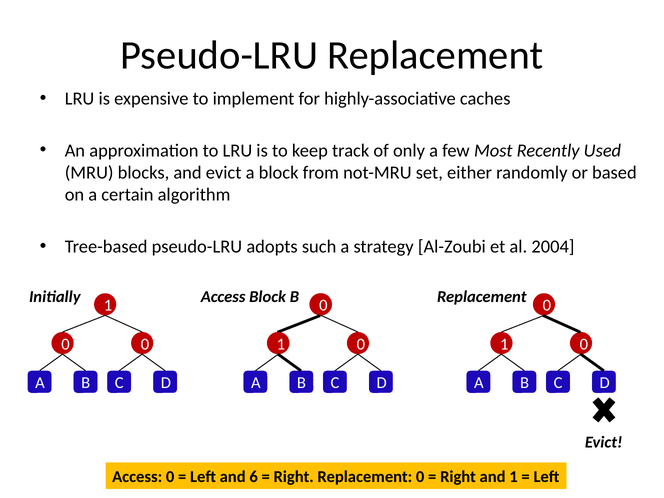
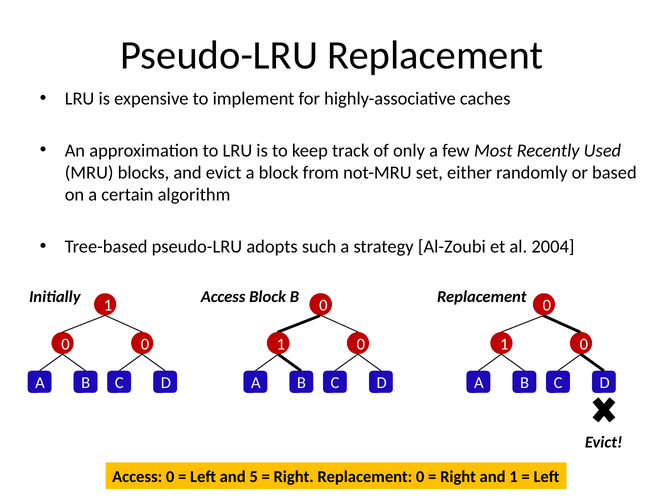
6: 6 -> 5 (254, 477)
